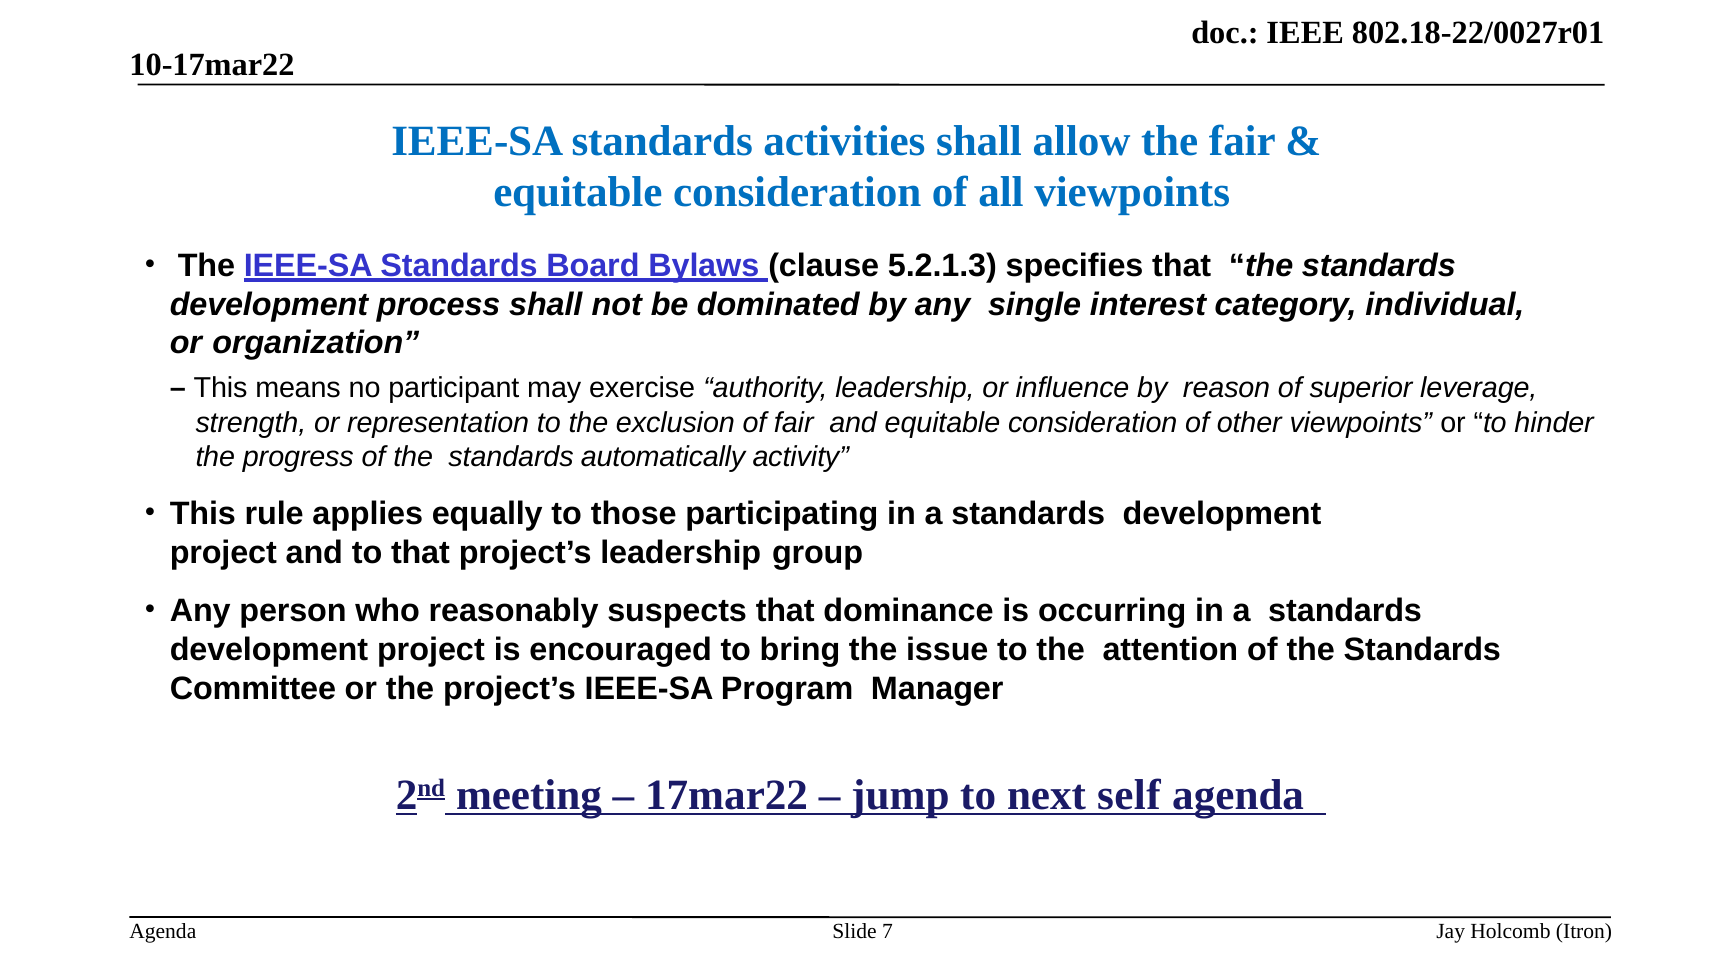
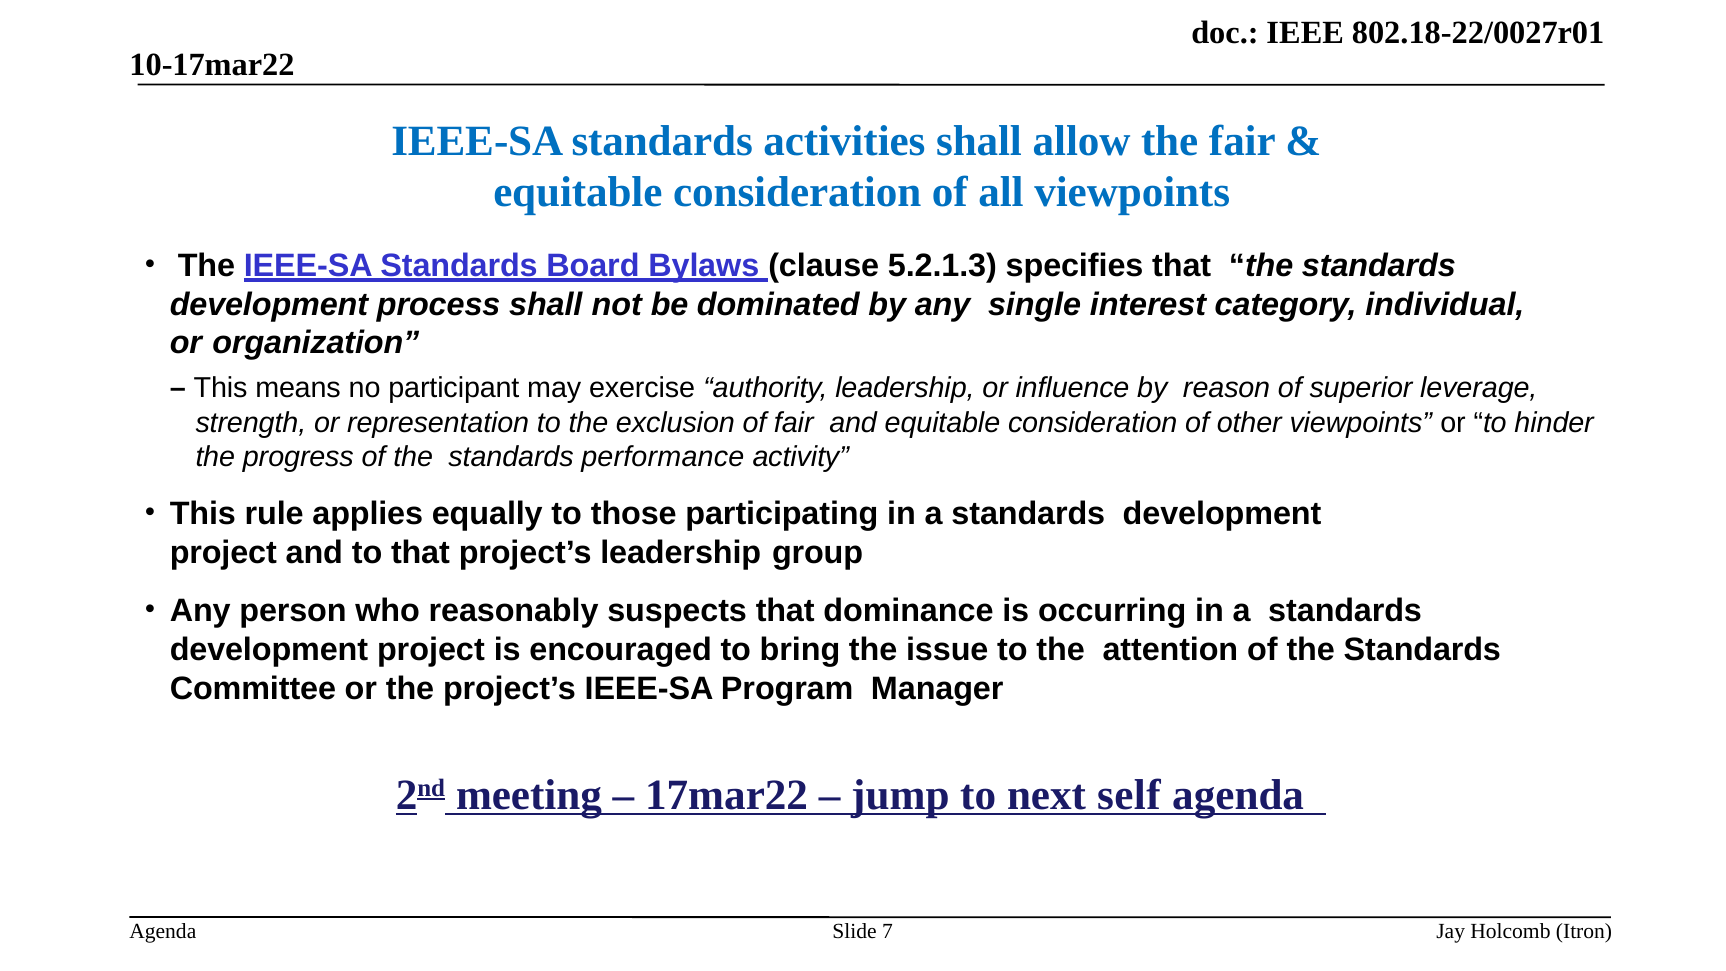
automatically: automatically -> performance (663, 457)
